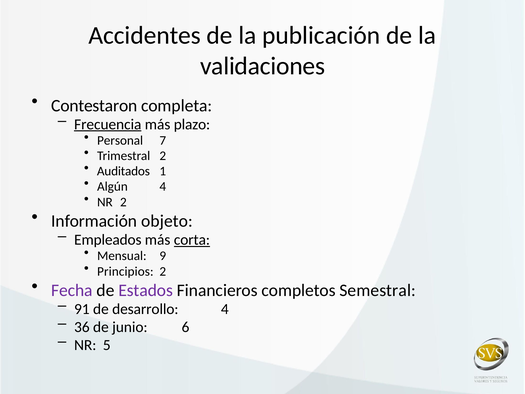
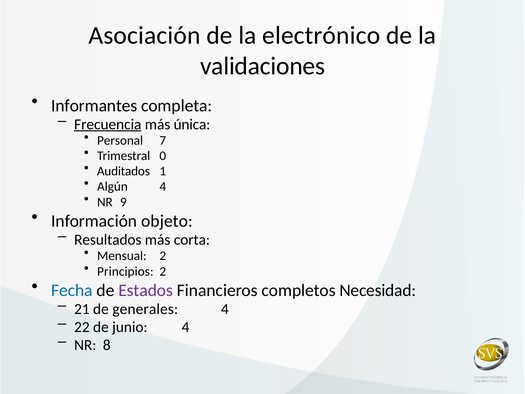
Accidentes: Accidentes -> Asociación (145, 35)
publicación: publicación -> electrónico (321, 35)
Contestaron: Contestaron -> Informantes (94, 106)
plazo: plazo -> única (192, 124)
Trimestral 2: 2 -> 0 (163, 156)
NR 2: 2 -> 9 (123, 202)
Empleados: Empleados -> Resultados (108, 240)
corta underline: present -> none (192, 240)
Mensual 9: 9 -> 2 (163, 256)
Fecha colour: purple -> blue (72, 290)
Semestral: Semestral -> Necesidad (378, 290)
91: 91 -> 21 (82, 309)
desarrollo: desarrollo -> generales (145, 309)
36: 36 -> 22 (82, 327)
junio 6: 6 -> 4 (185, 327)
5: 5 -> 8 (107, 345)
